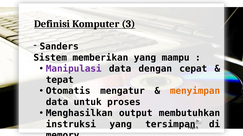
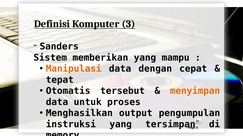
Manipulasi colour: purple -> orange (74, 69)
mengatur: mengatur -> tersebut (123, 91)
membutuhkan: membutuhkan -> pengumpulan (189, 113)
